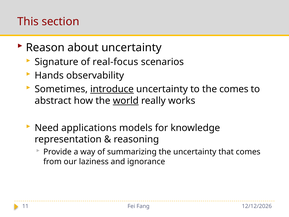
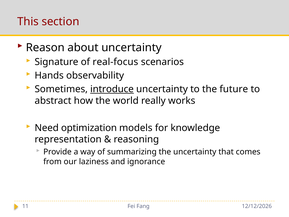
the comes: comes -> future (234, 89)
world underline: present -> none (126, 101)
applications: applications -> optimization (89, 128)
